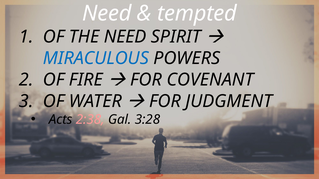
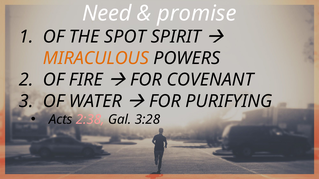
tempted: tempted -> promise (197, 13)
THE NEED: NEED -> SPOT (125, 37)
MIRACULOUS colour: blue -> orange (96, 58)
JUDGMENT: JUDGMENT -> PURIFYING (229, 101)
